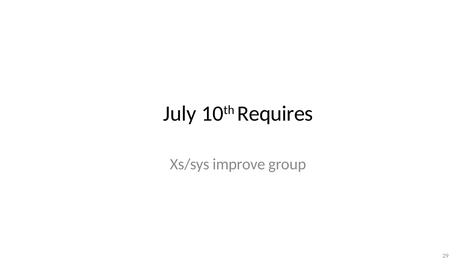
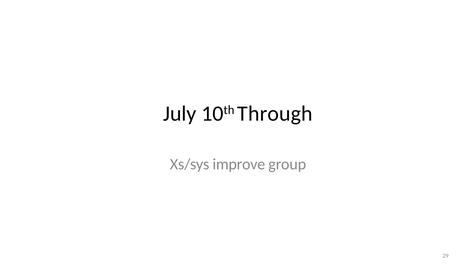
Requires: Requires -> Through (275, 113)
